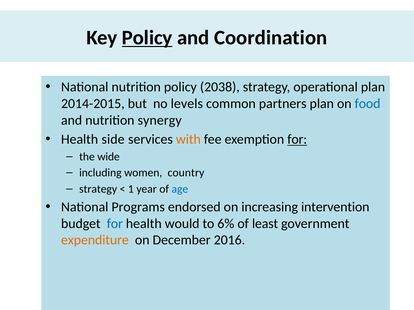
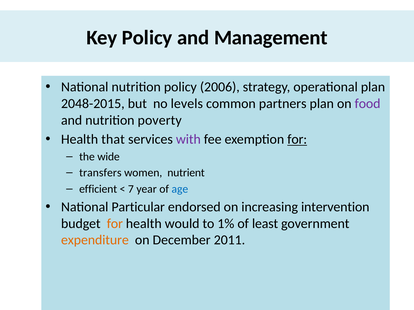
Policy underline: present -> none (147, 38)
Coordination: Coordination -> Management (271, 38)
2038: 2038 -> 2006 (220, 87)
2014-2015: 2014-2015 -> 2048-2015 (93, 104)
food colour: blue -> purple (368, 104)
synergy: synergy -> poverty (160, 120)
side: side -> that (113, 140)
with colour: orange -> purple (188, 140)
including: including -> transfers (100, 173)
country: country -> nutrient (186, 173)
strategy: strategy -> efficient (98, 189)
1: 1 -> 7 (131, 189)
Programs: Programs -> Particular (138, 207)
for colour: blue -> orange (115, 224)
6%: 6% -> 1% (226, 224)
2016: 2016 -> 2011 (229, 240)
